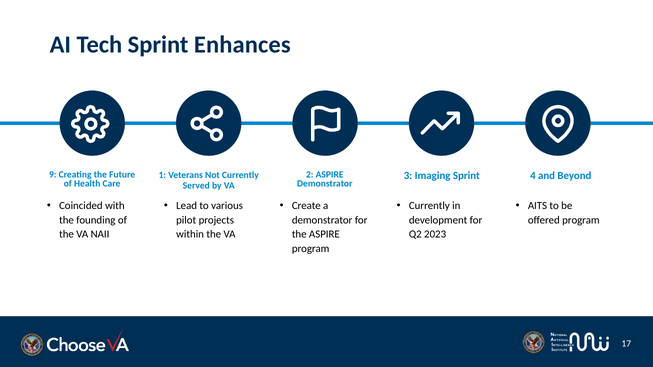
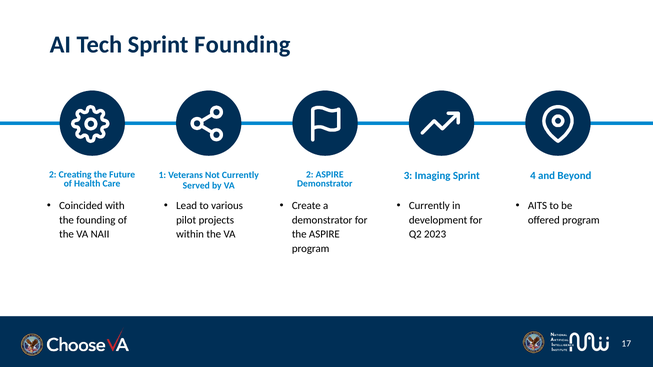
Sprint Enhances: Enhances -> Founding (242, 45)
9: 9 -> 2 (53, 175)
